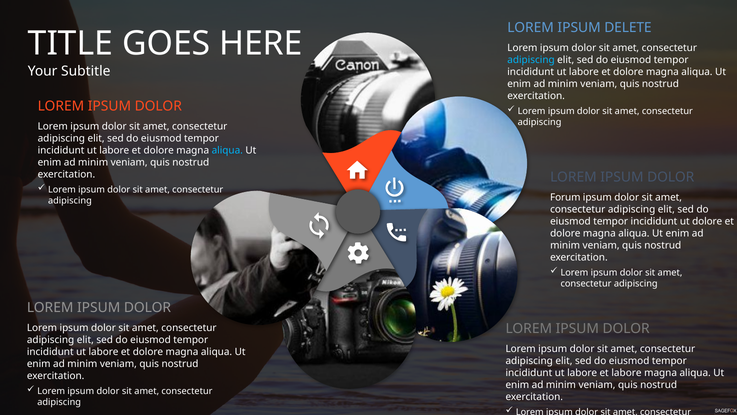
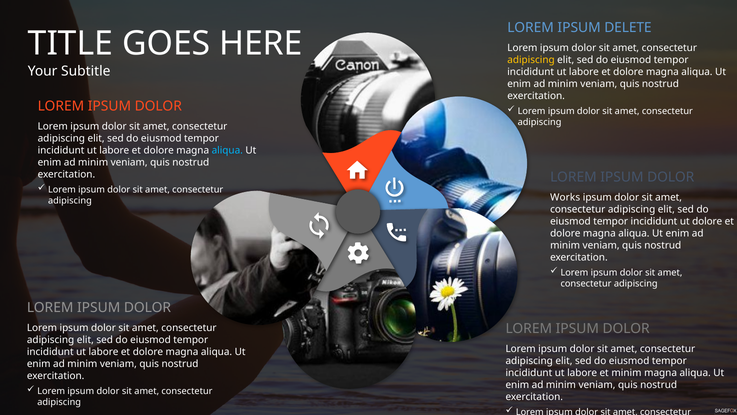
adipiscing colour: light blue -> yellow (531, 60)
Forum: Forum -> Works (565, 197)
et labore: labore -> minim (626, 373)
